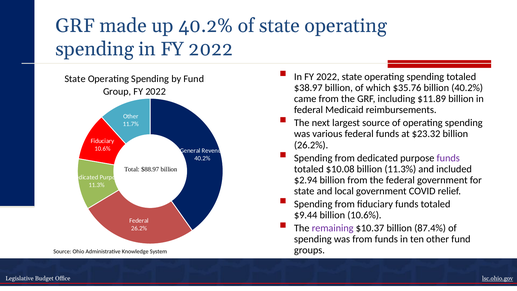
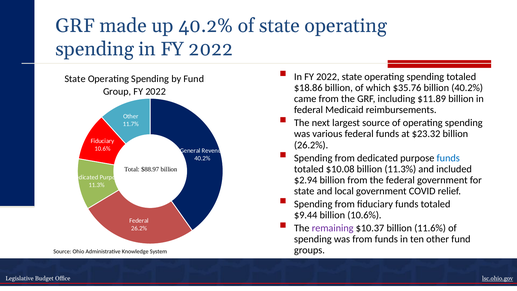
$38.97: $38.97 -> $18.86 (308, 88)
funds colour: purple -> blue (448, 158)
87.4%: 87.4% -> 11.6% (430, 228)
